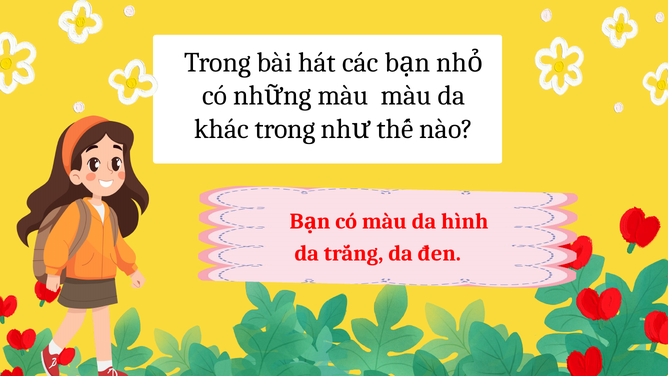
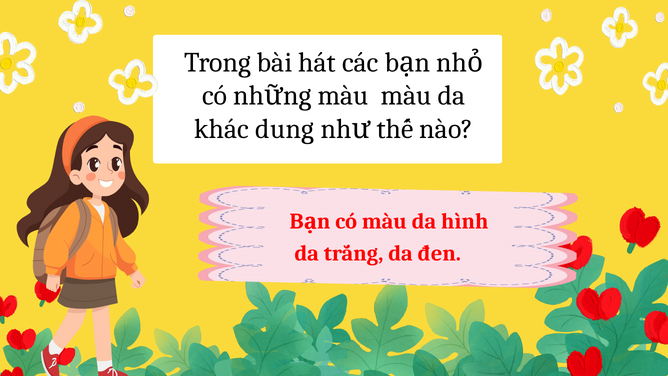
khác trong: trong -> dung (285, 129)
